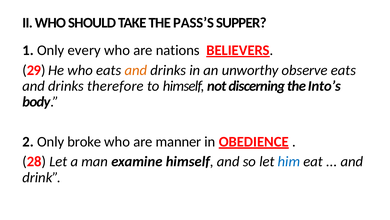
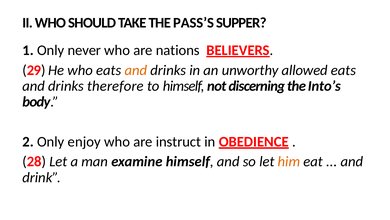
every: every -> never (84, 50)
observe: observe -> allowed (305, 70)
broke: broke -> enjoy (84, 141)
manner: manner -> instruct (178, 141)
him colour: blue -> orange (289, 161)
